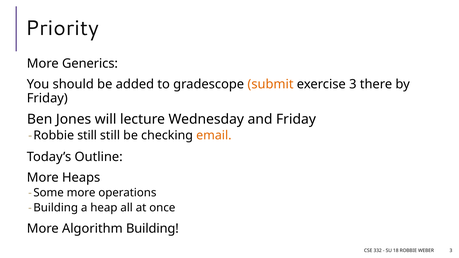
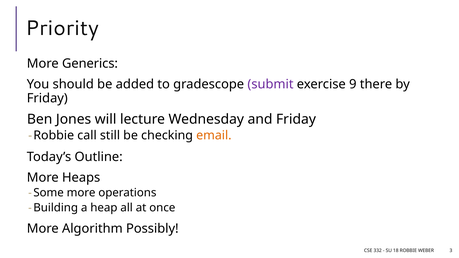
submit colour: orange -> purple (270, 84)
exercise 3: 3 -> 9 (353, 84)
Robbie still: still -> call (87, 136)
Algorithm Building: Building -> Possibly (152, 229)
